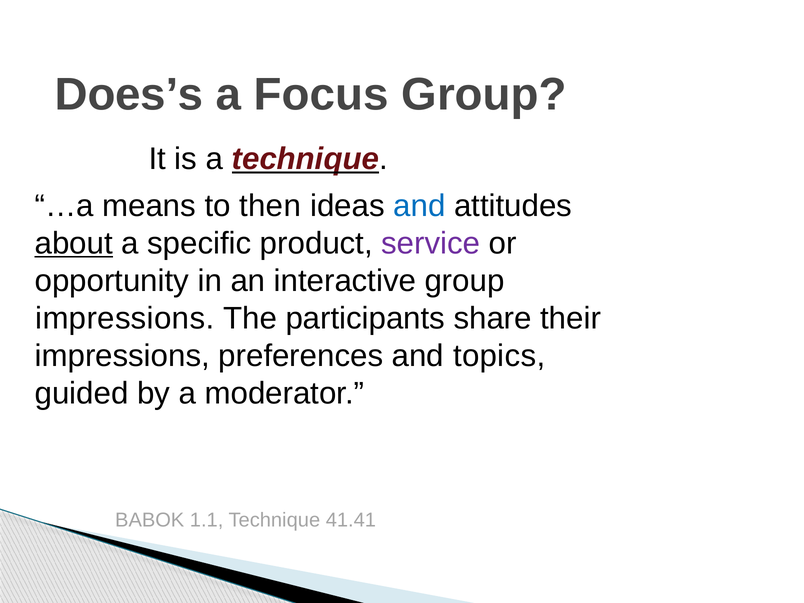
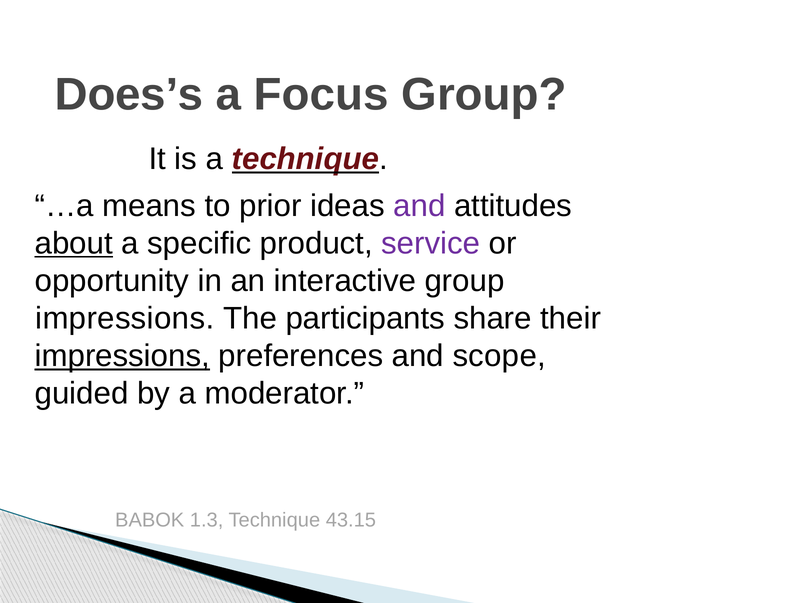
then: then -> prior (270, 206)
and colour: blue -> purple (419, 206)
impressions underline: none -> present (122, 356)
topics: topics -> scope (499, 356)
1.1: 1.1 -> 1.3 (207, 520)
41.41: 41.41 -> 43.15 (351, 520)
